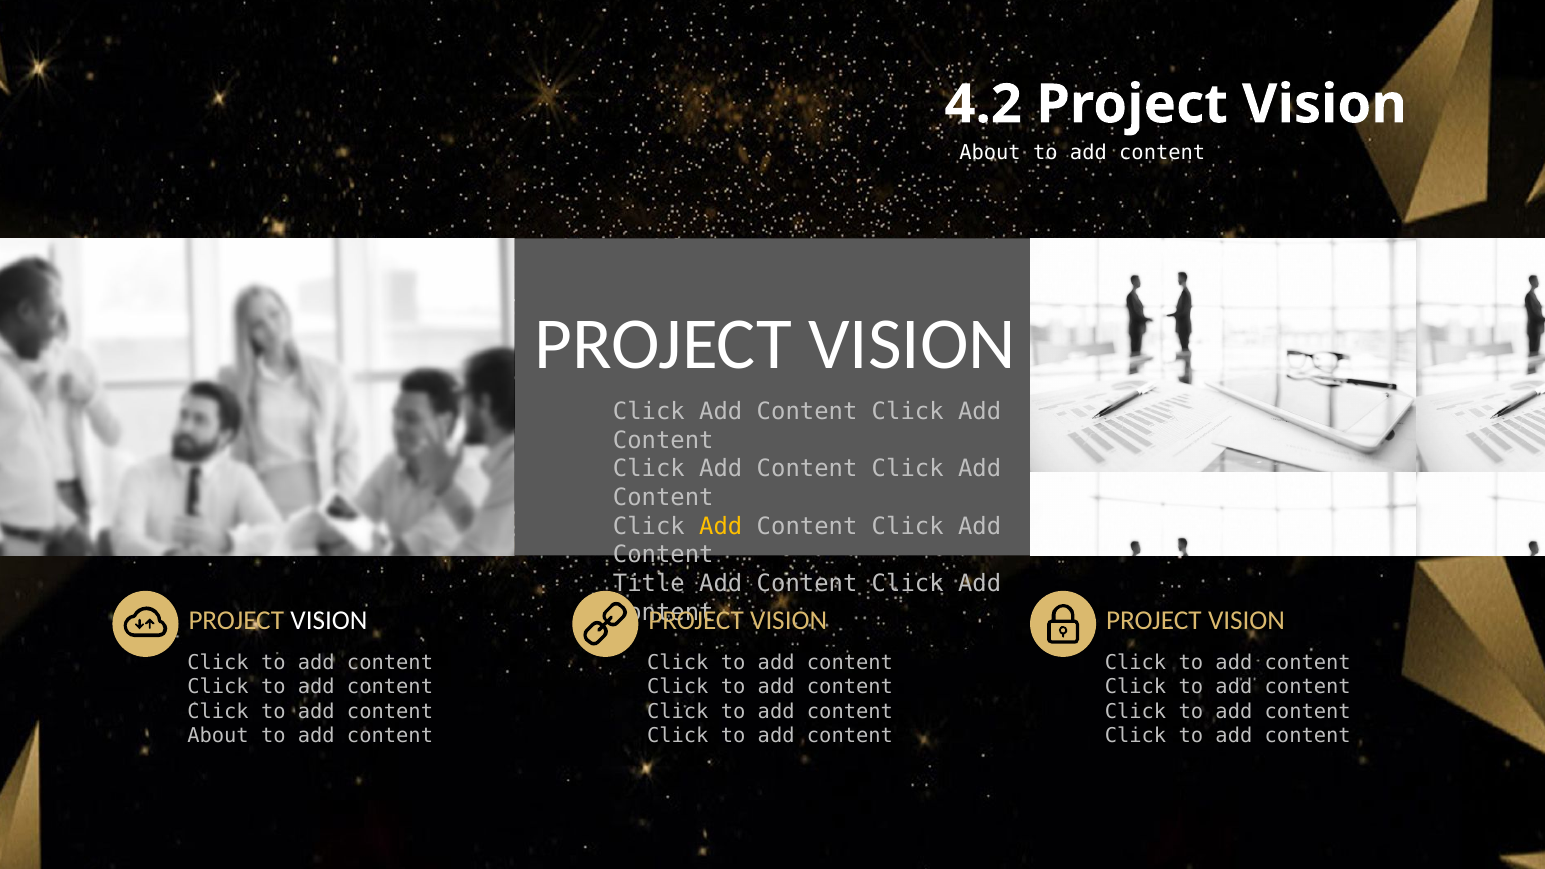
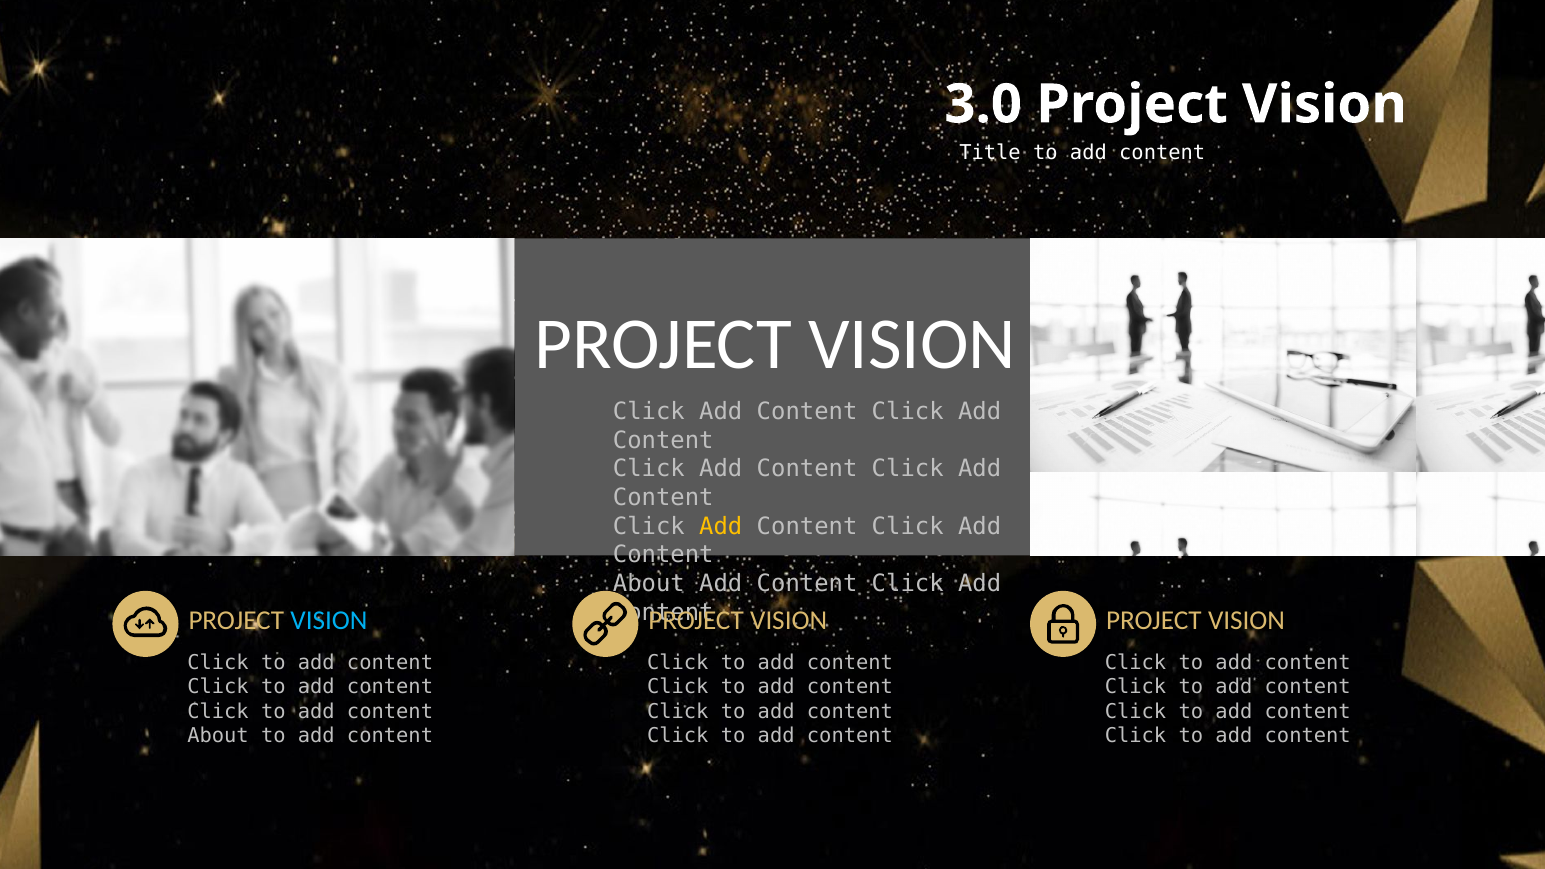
4.2: 4.2 -> 3.0 (983, 104)
About: About -> Title (990, 153)
Title: Title -> About (649, 584)
VISION colour: white -> light blue (329, 621)
